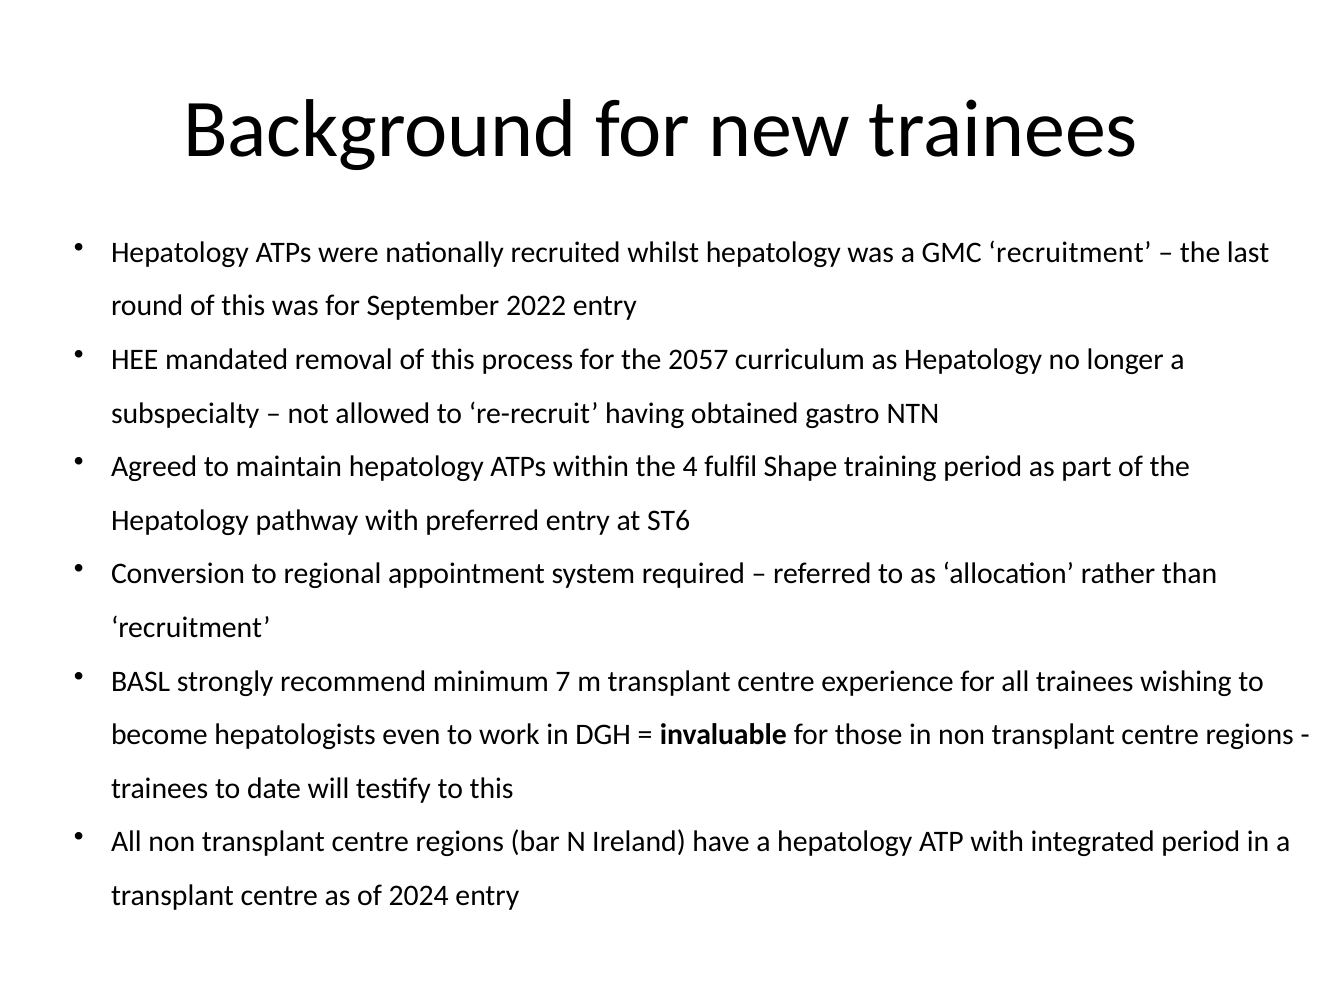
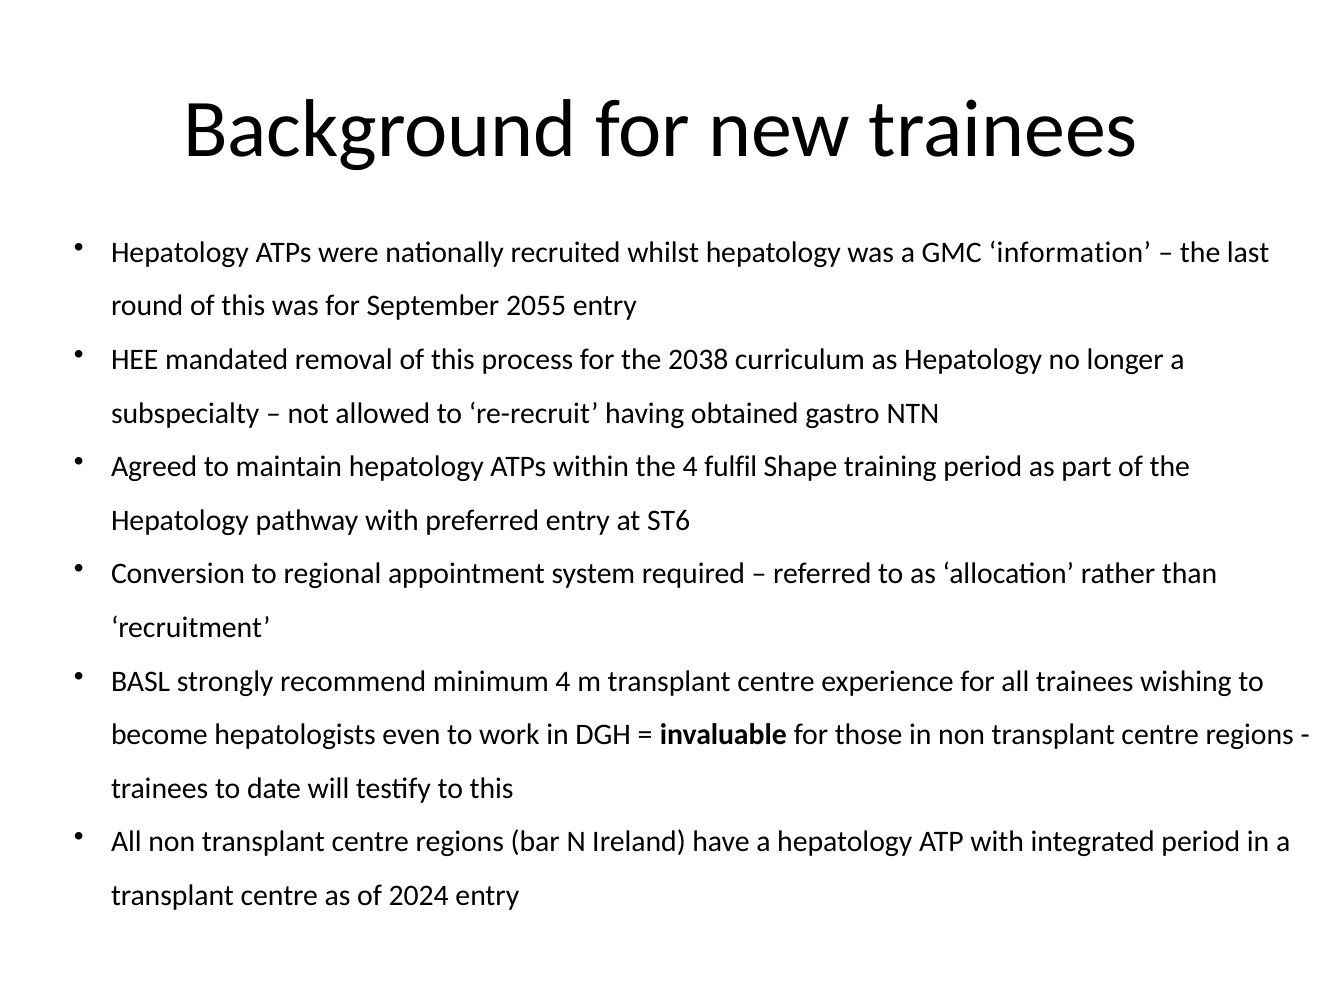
GMC recruitment: recruitment -> information (1070, 252)
2022: 2022 -> 2055 (536, 306)
2057: 2057 -> 2038 (698, 360)
minimum 7: 7 -> 4 (563, 681)
